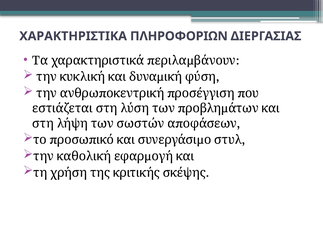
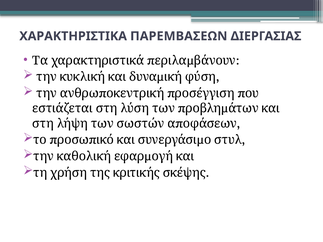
ΠΛΗΡΟΦΟΡΙΩΝ: ΠΛΗΡΟΦΟΡΙΩΝ -> ΠΑΡΕΜΒΑΣΕΩΝ (179, 36)
